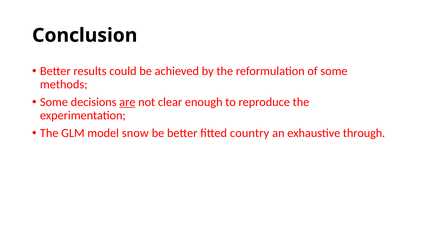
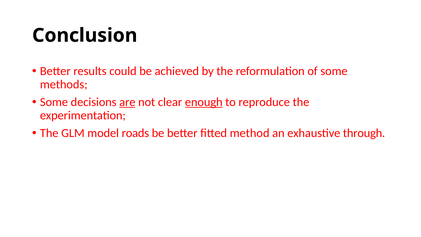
enough underline: none -> present (204, 102)
snow: snow -> roads (135, 133)
country: country -> method (250, 133)
